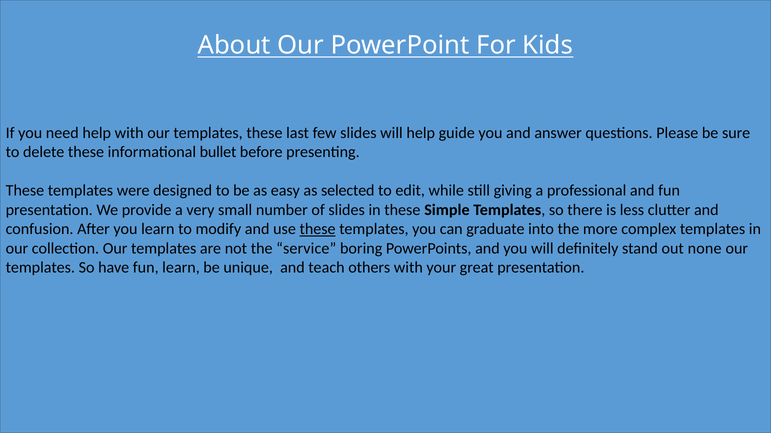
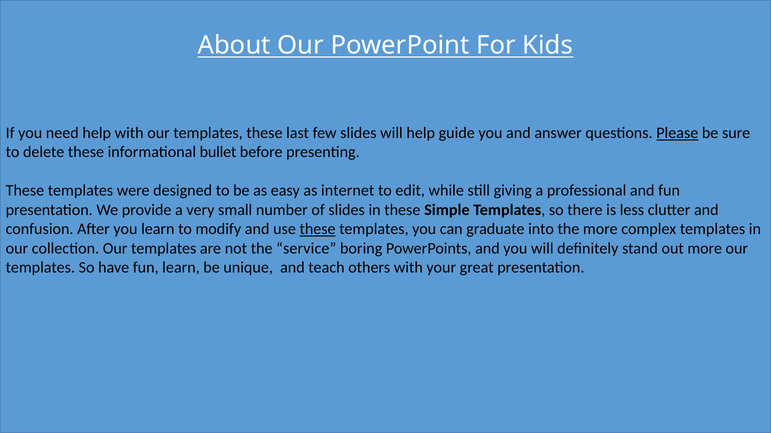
Please underline: none -> present (677, 133)
selected: selected -> internet (348, 191)
out none: none -> more (705, 249)
